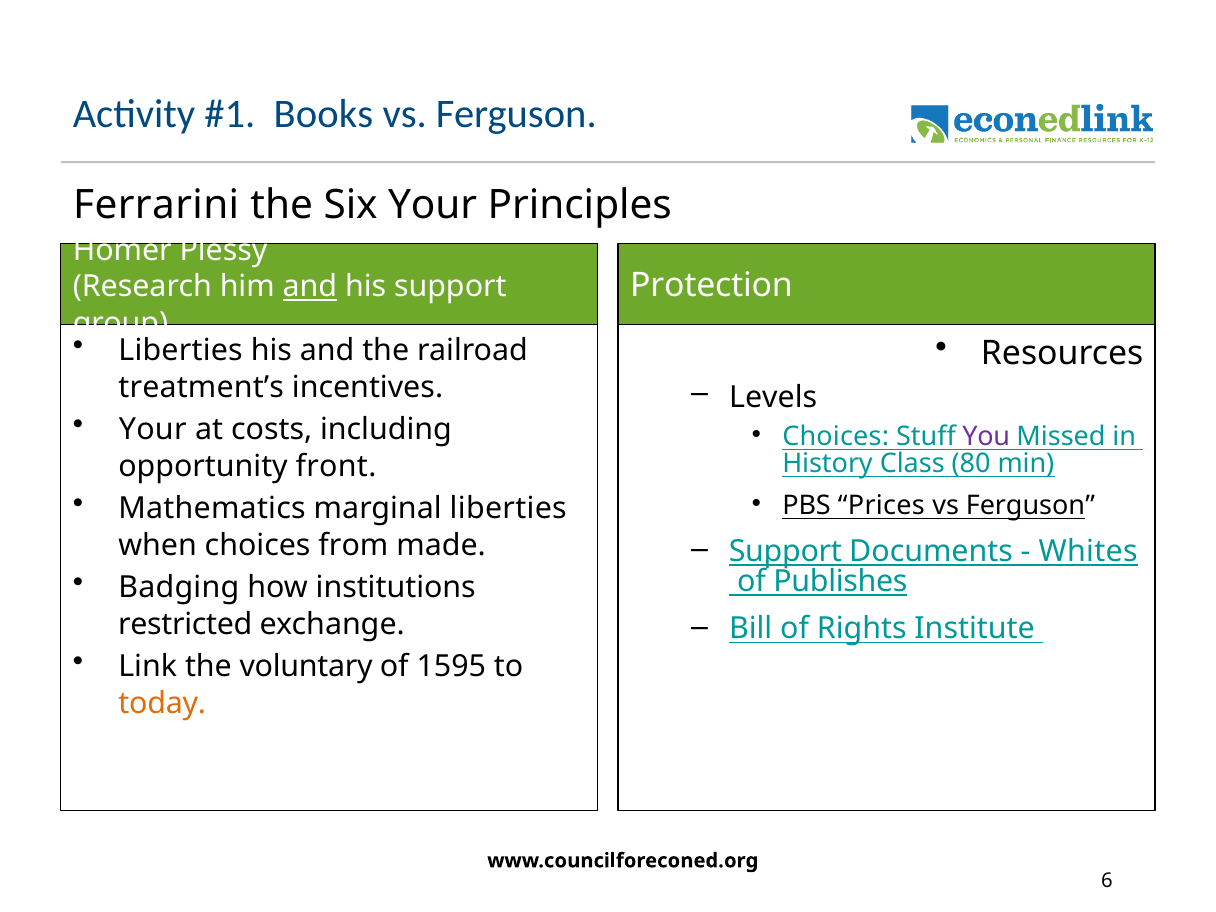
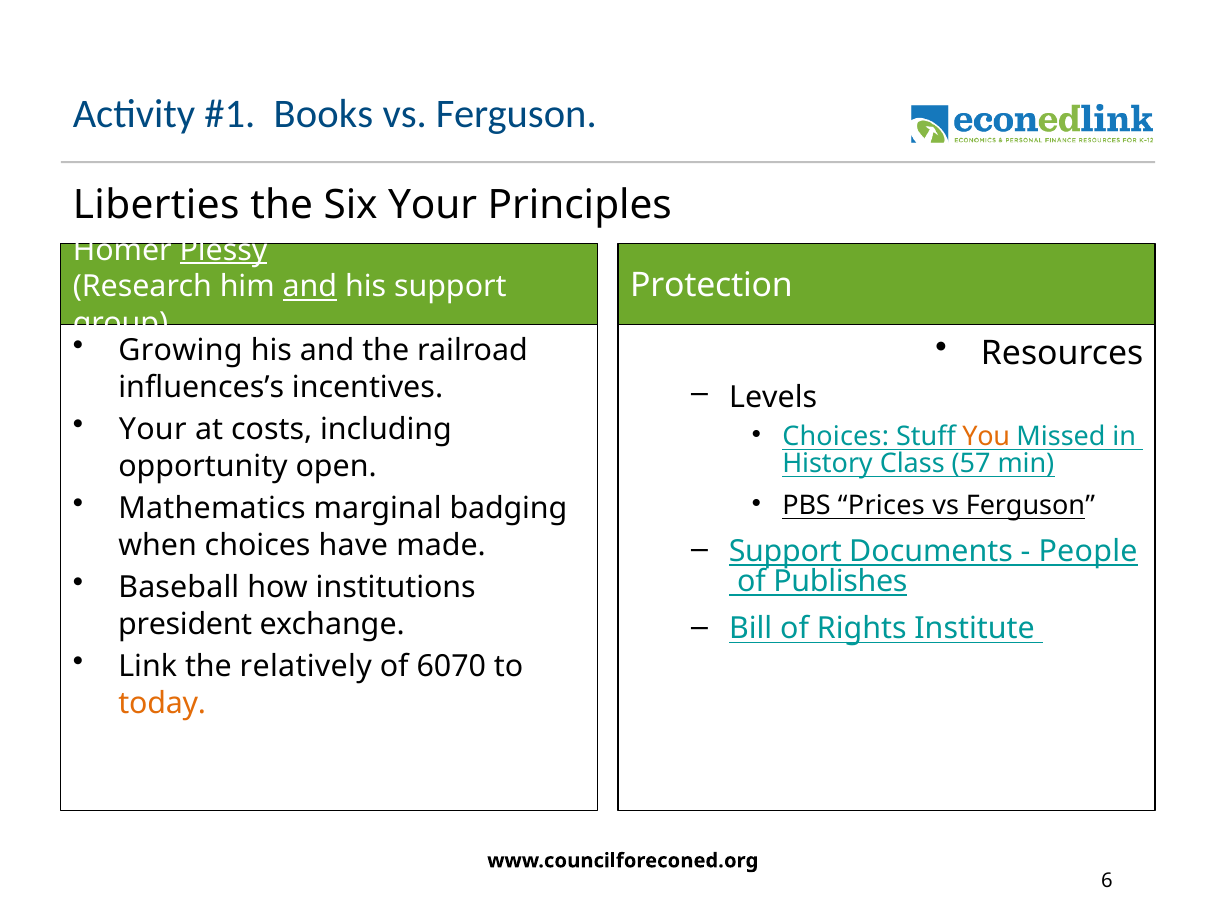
Ferrarini: Ferrarini -> Liberties (156, 205)
Plessy underline: none -> present (223, 250)
Liberties: Liberties -> Growing (181, 351)
treatment’s: treatment’s -> influences’s (201, 387)
You colour: purple -> orange (986, 437)
80: 80 -> 57 (971, 464)
front: front -> open (336, 466)
marginal liberties: liberties -> badging (508, 509)
from: from -> have (353, 545)
Whites: Whites -> People (1088, 551)
Badging: Badging -> Baseball (179, 588)
restricted: restricted -> president (185, 624)
voluntary: voluntary -> relatively (306, 667)
1595: 1595 -> 6070 (451, 667)
